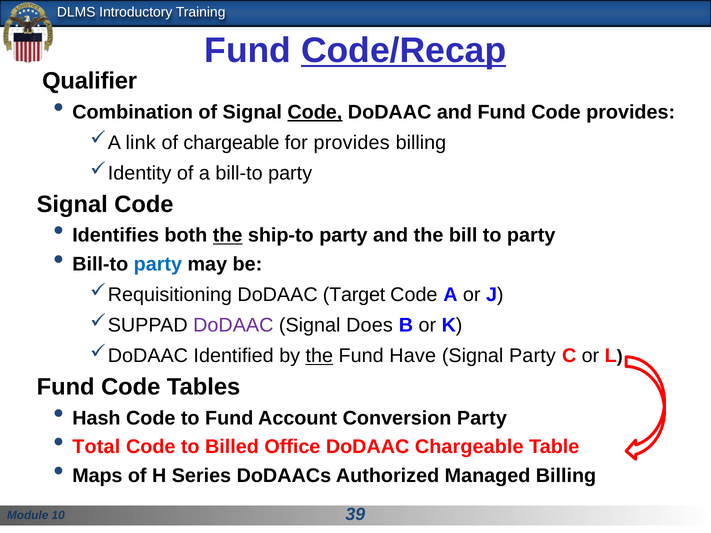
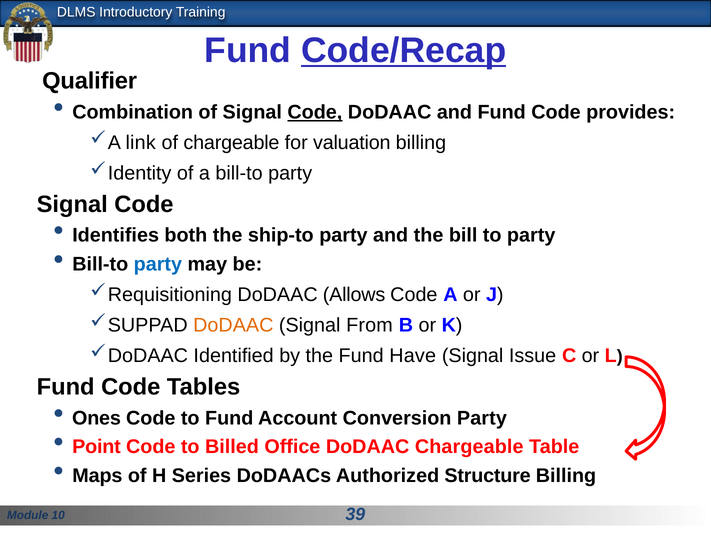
for provides: provides -> valuation (352, 143)
the underline: present -> none (228, 236)
Target: Target -> Allows (354, 295)
DoDAAC colour: purple -> orange (233, 325)
Does: Does -> From (369, 325)
the underline: present -> none (319, 356)
Signal Party: Party -> Issue (533, 356)
Hash: Hash -> Ones (97, 418)
Total: Total -> Point (97, 447)
Managed: Managed -> Structure (488, 476)
